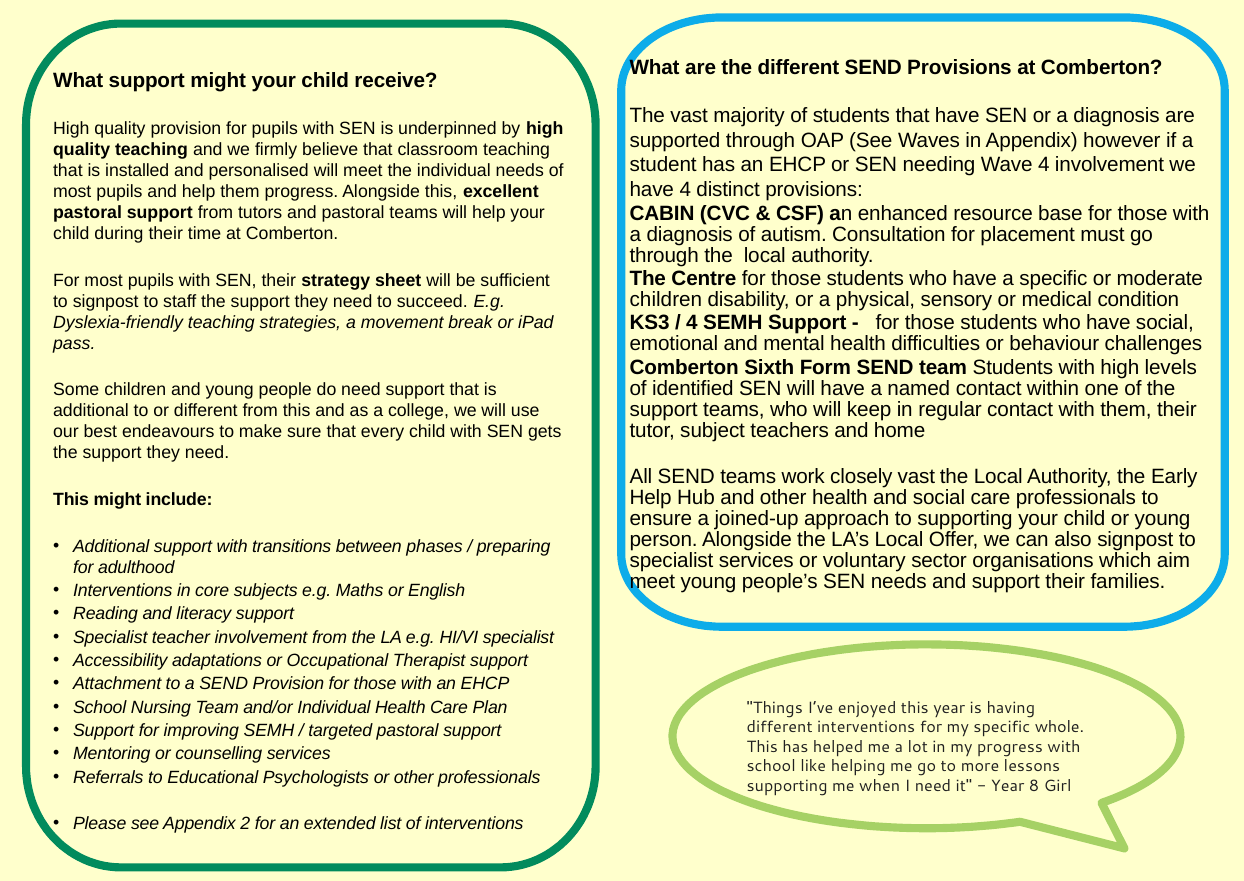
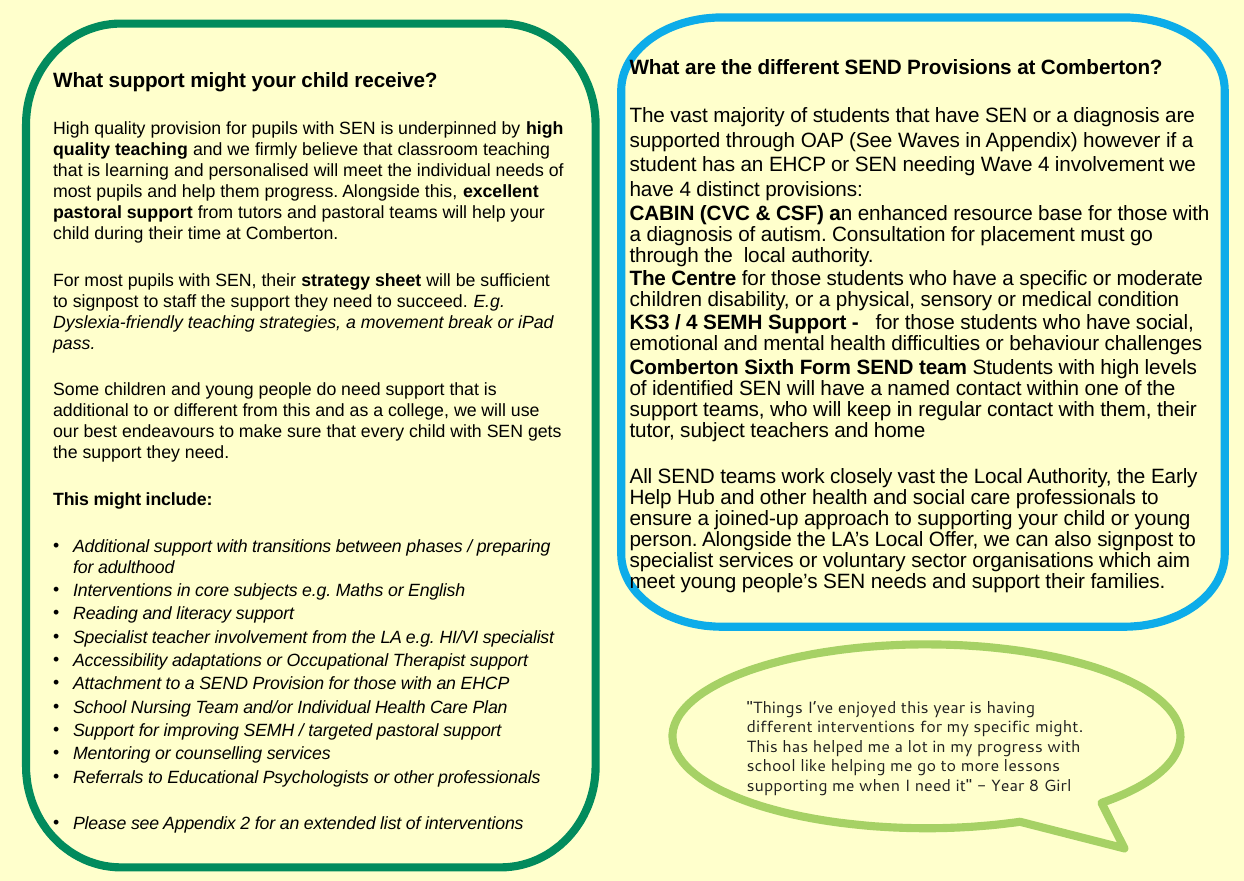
installed: installed -> learning (137, 171)
specific whole: whole -> might (1059, 727)
